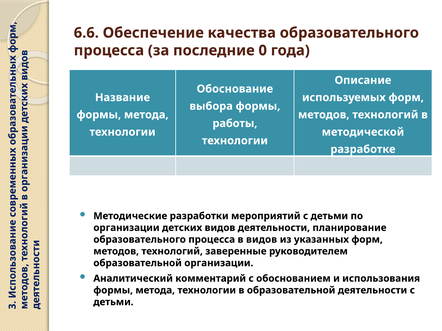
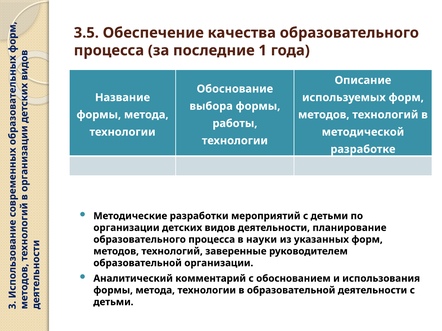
6.6: 6.6 -> 3.5 (86, 33)
0: 0 -> 1 (263, 51)
в видов: видов -> науки (262, 240)
